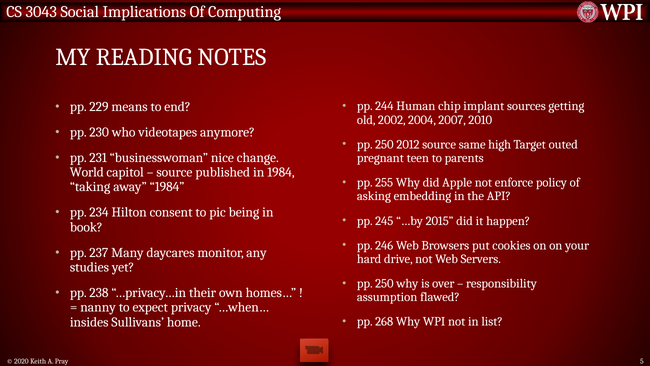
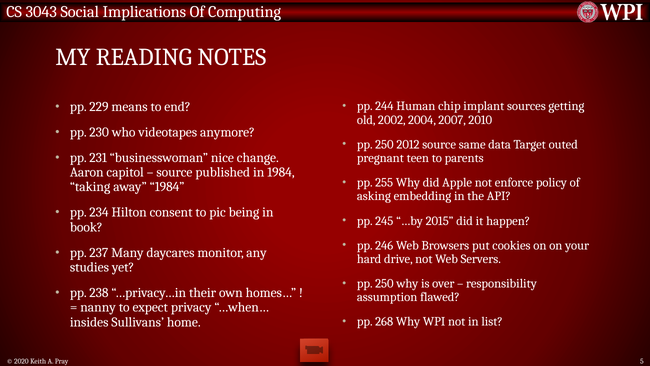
high: high -> data (500, 144)
World: World -> Aaron (87, 172)
